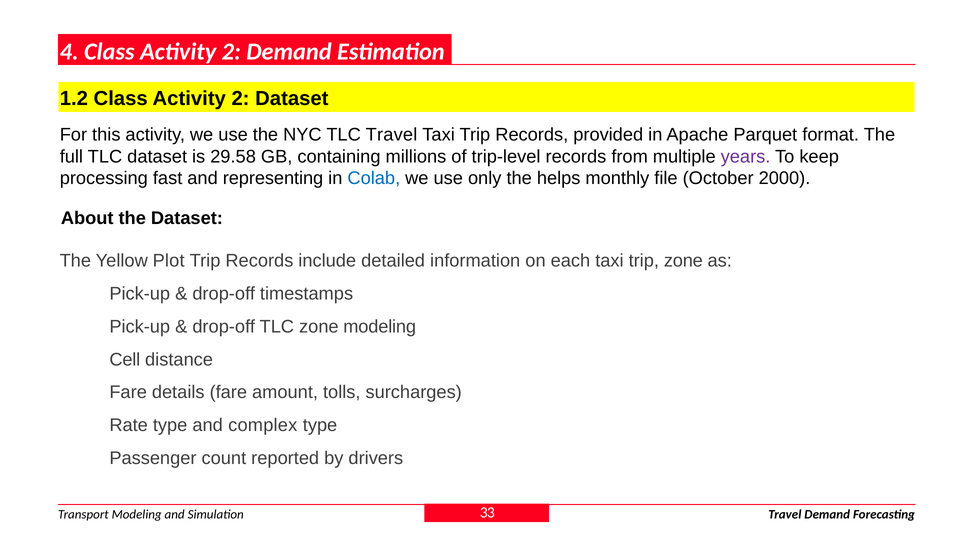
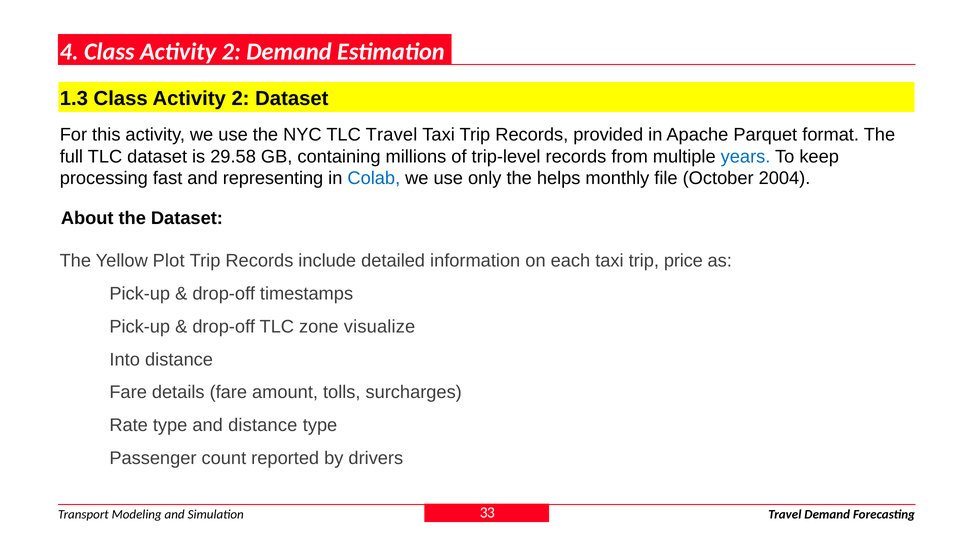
1.2: 1.2 -> 1.3 (74, 98)
years colour: purple -> blue (746, 156)
2000: 2000 -> 2004 (784, 178)
trip zone: zone -> price (683, 261)
zone modeling: modeling -> visualize (380, 326)
Cell: Cell -> Into (125, 359)
and complex: complex -> distance (263, 425)
